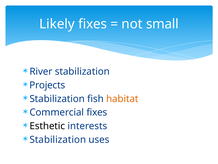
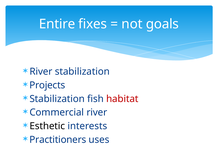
Likely: Likely -> Entire (57, 24)
small: small -> goals (162, 24)
habitat colour: orange -> red (122, 99)
Commercial fixes: fixes -> river (97, 112)
Stabilization: Stabilization -> Practitioners (58, 139)
